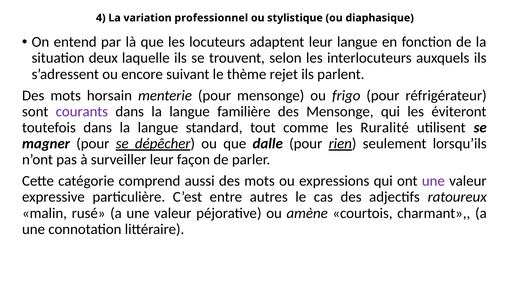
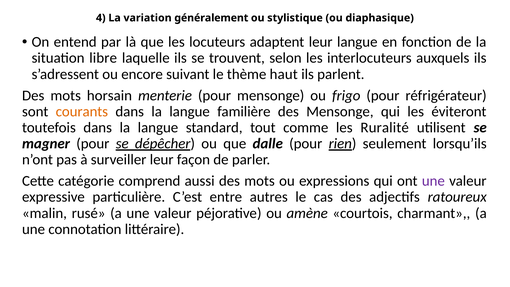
professionnel: professionnel -> généralement (211, 18)
deux: deux -> libre (103, 58)
rejet: rejet -> haut (284, 74)
courants colour: purple -> orange (82, 111)
